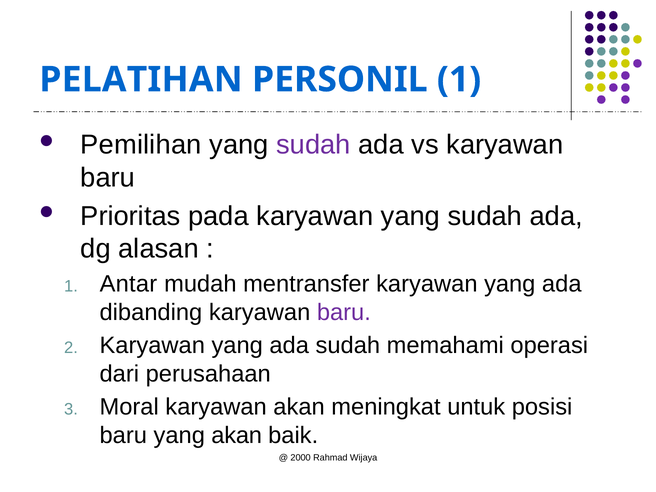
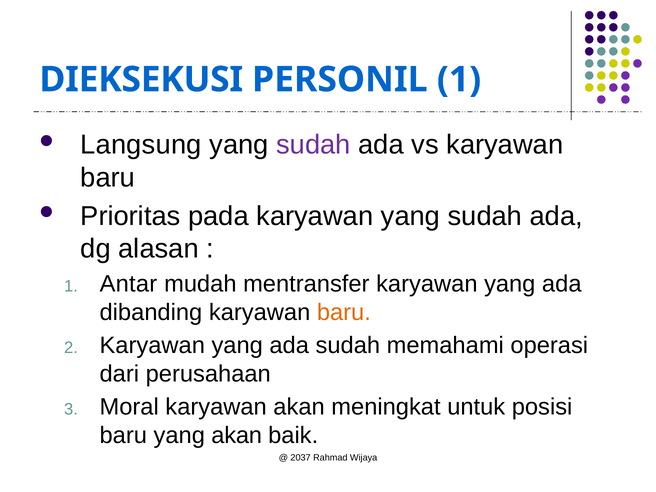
PELATIHAN: PELATIHAN -> DIEKSEKUSI (141, 80)
Pemilihan: Pemilihan -> Langsung (141, 145)
baru colour: purple -> orange (344, 312)
2000: 2000 -> 2037 (301, 458)
